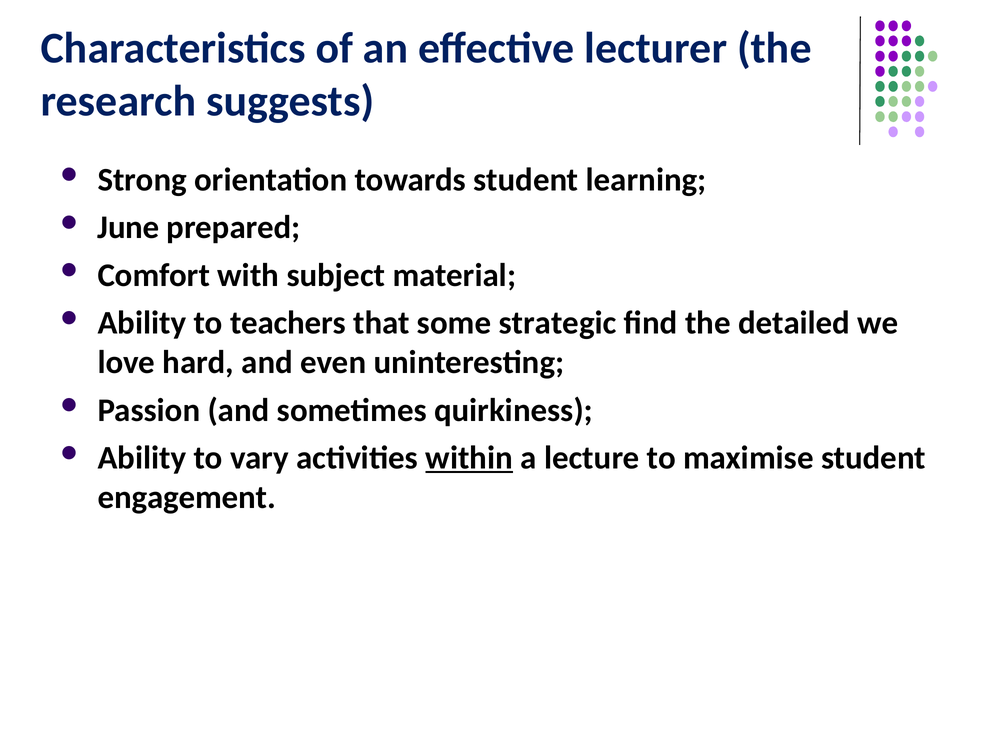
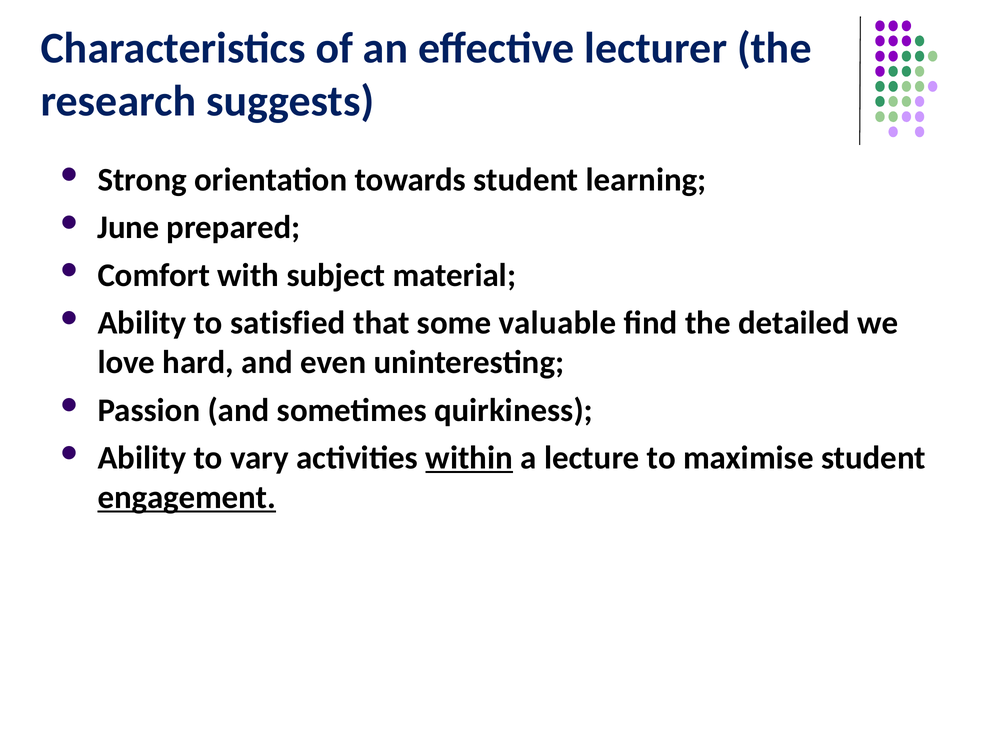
teachers: teachers -> satisfied (288, 323)
strategic: strategic -> valuable (557, 323)
engagement underline: none -> present (187, 498)
